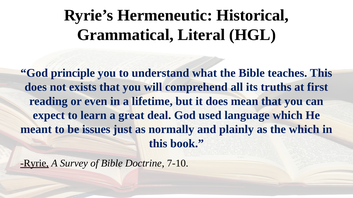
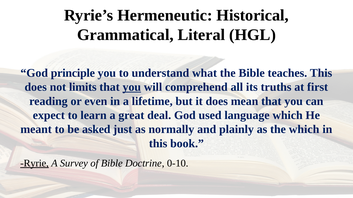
exists: exists -> limits (83, 87)
you underline: none -> present (132, 87)
issues: issues -> asked (96, 130)
7-10: 7-10 -> 0-10 (178, 164)
